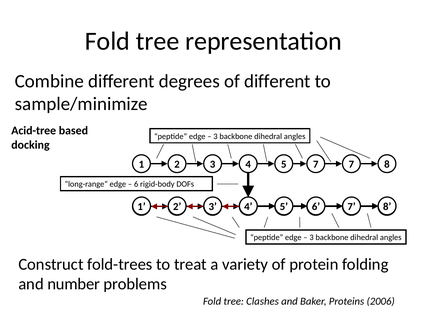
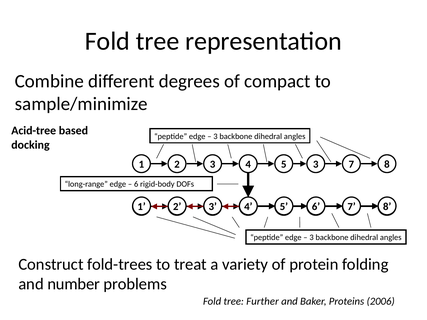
of different: different -> compact (277, 81)
5 7: 7 -> 3 (316, 165)
Clashes: Clashes -> Further (263, 302)
